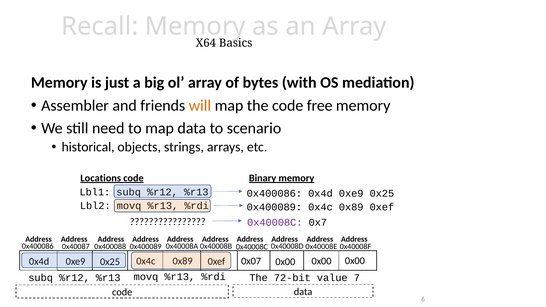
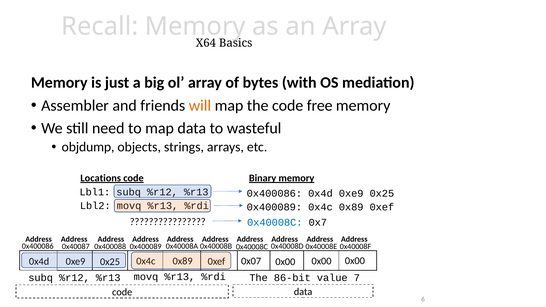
scenario: scenario -> wasteful (254, 128)
historical: historical -> objdump (88, 147)
0x40008C colour: purple -> blue (275, 222)
72-bit: 72-bit -> 86-bit (292, 278)
